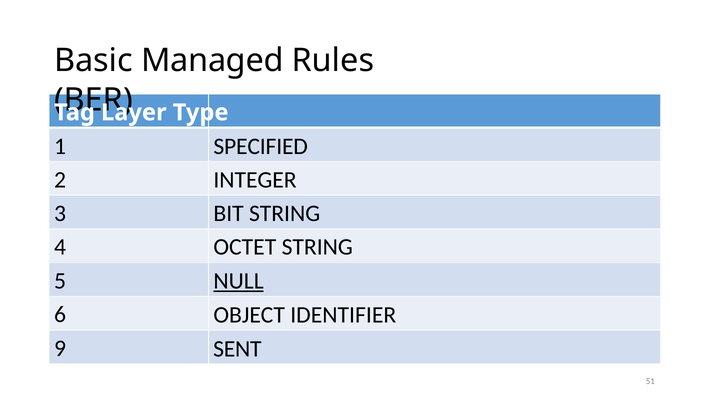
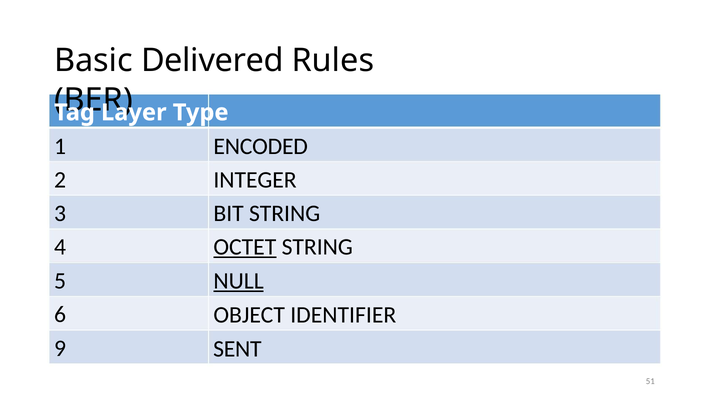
Managed: Managed -> Delivered (212, 60)
SPECIFIED: SPECIFIED -> ENCODED (261, 146)
OCTET underline: none -> present (245, 247)
